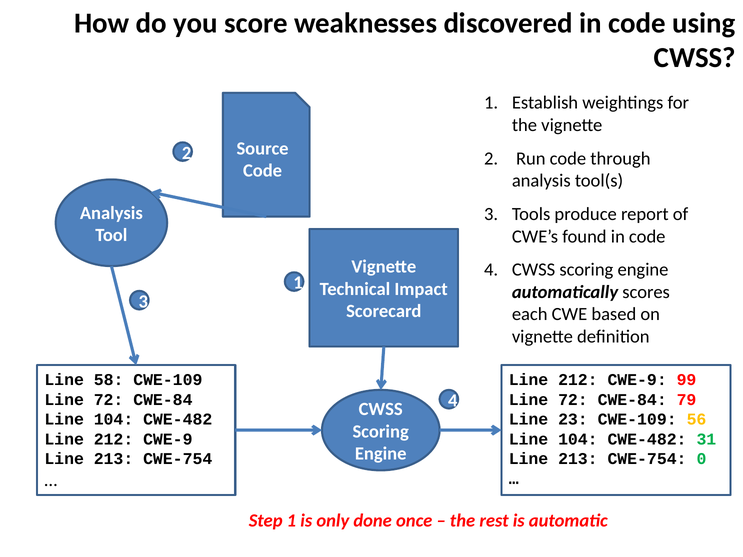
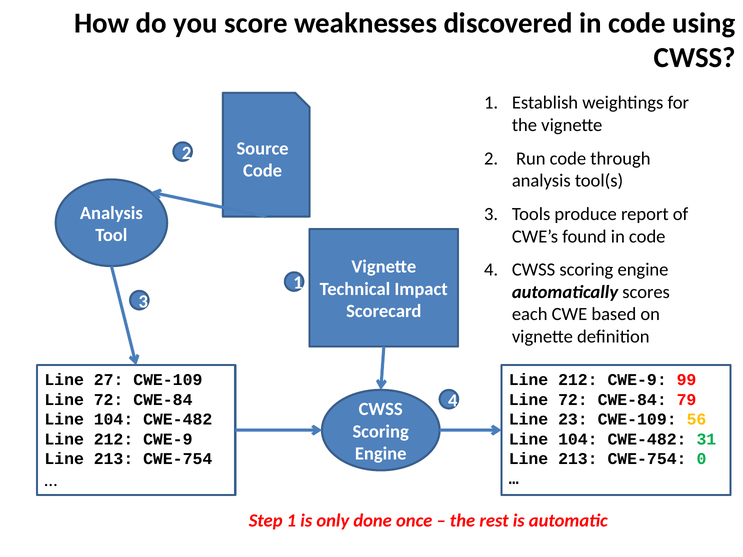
58: 58 -> 27 (109, 380)
